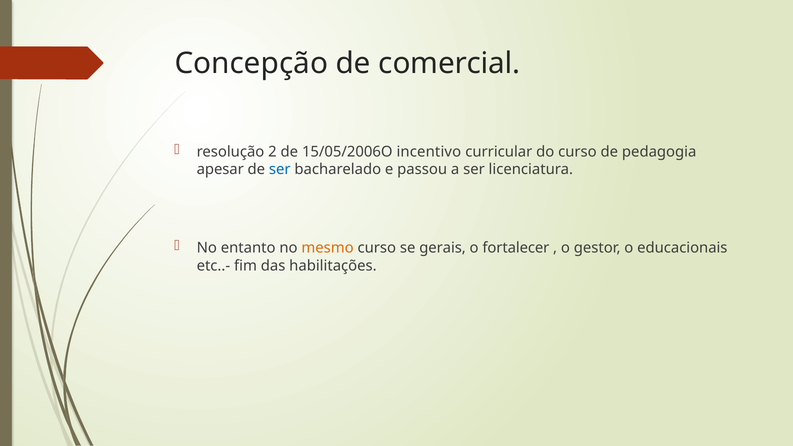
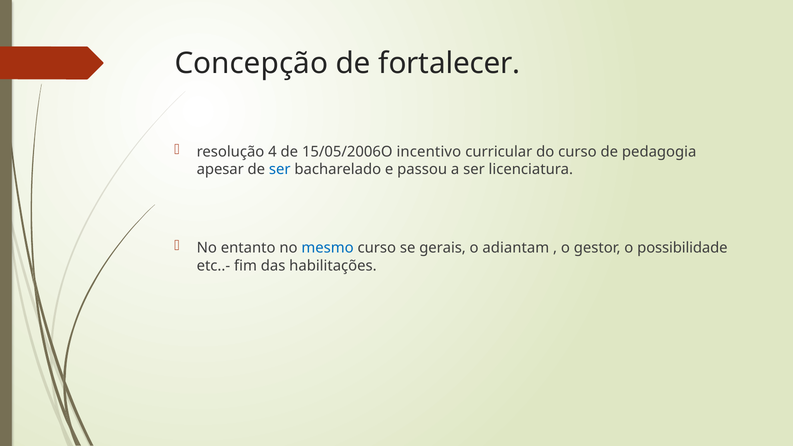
comercial: comercial -> fortalecer (449, 63)
2: 2 -> 4 (272, 152)
mesmo colour: orange -> blue (328, 248)
fortalecer: fortalecer -> adiantam (516, 248)
educacionais: educacionais -> possibilidade (682, 248)
